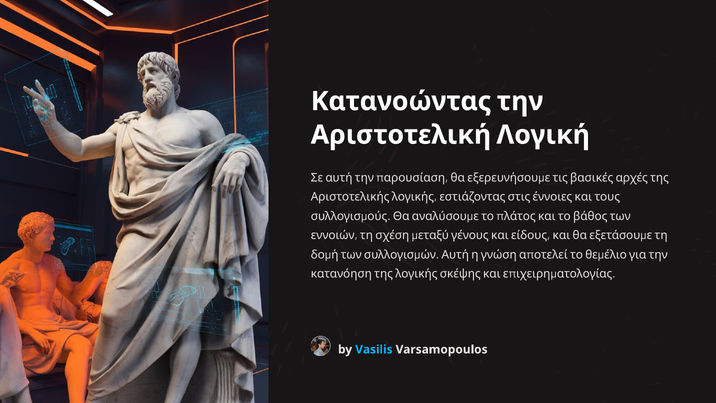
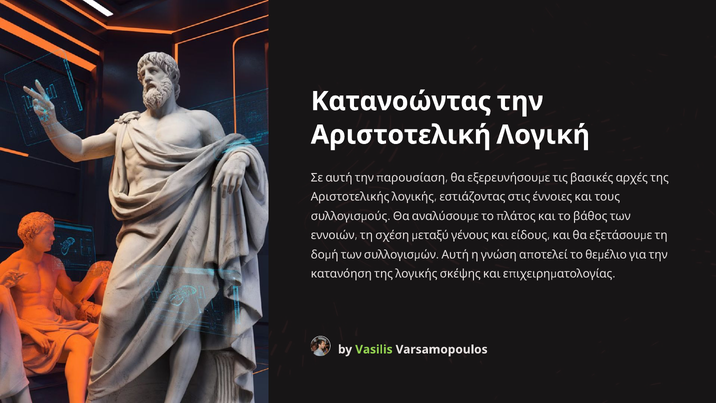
Vasilis colour: light blue -> light green (374, 349)
